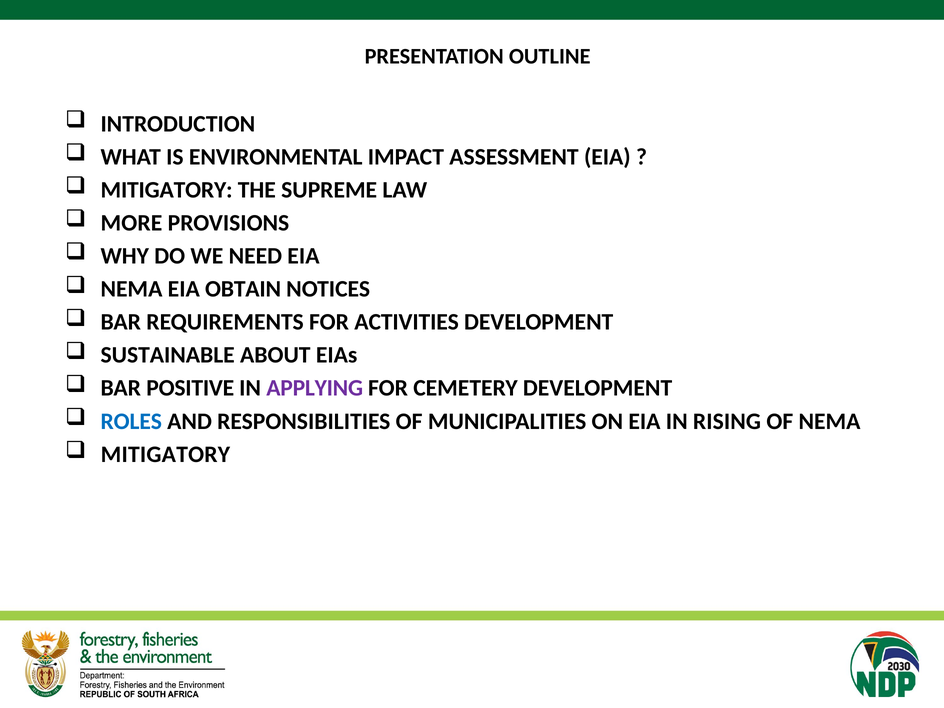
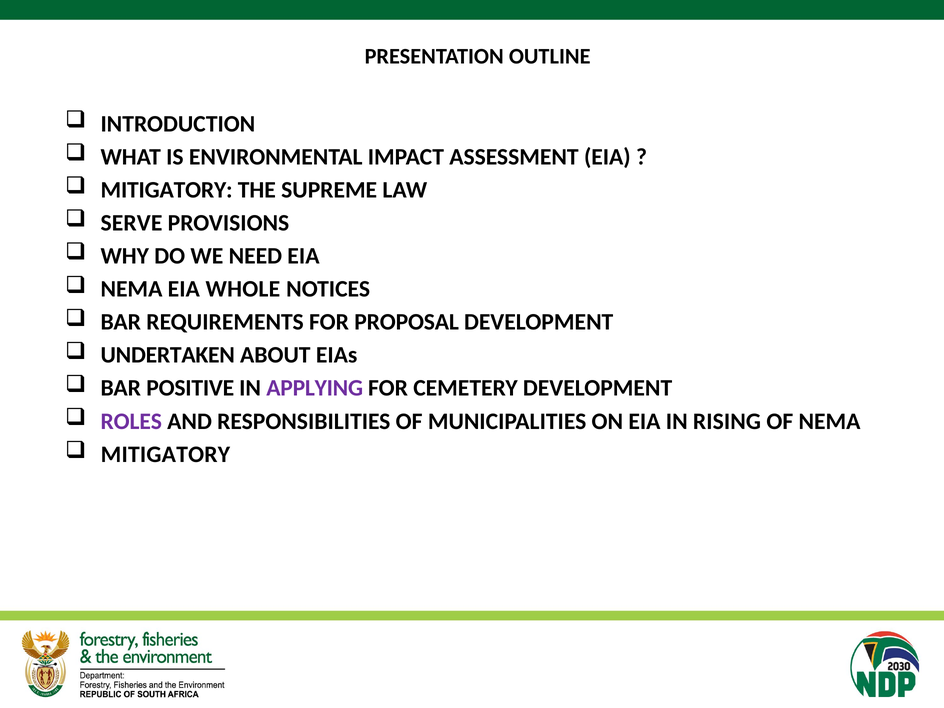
MORE: MORE -> SERVE (131, 223)
OBTAIN: OBTAIN -> WHOLE (243, 289)
ACTIVITIES: ACTIVITIES -> PROPOSAL (407, 322)
SUSTAINABLE: SUSTAINABLE -> UNDERTAKEN (168, 355)
ROLES colour: blue -> purple (131, 421)
